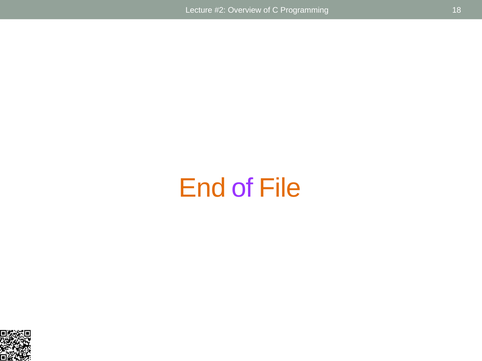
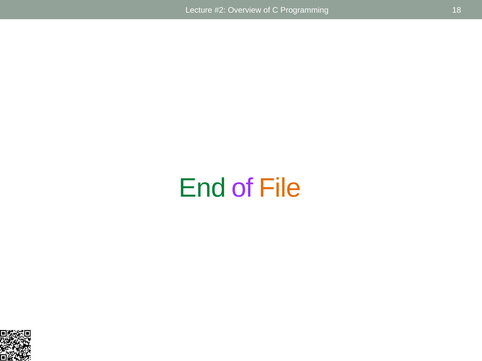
End colour: orange -> green (202, 188)
